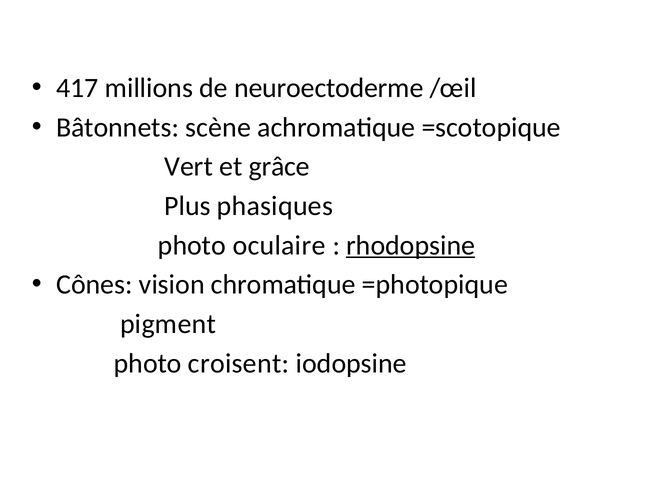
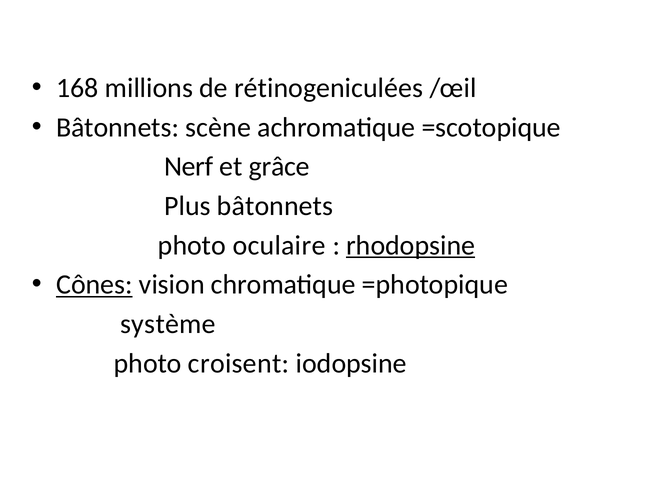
417: 417 -> 168 (77, 88)
neuroectoderme: neuroectoderme -> rétinogeniculées (329, 88)
Vert: Vert -> Nerf (189, 167)
Plus phasiques: phasiques -> bâtonnets (275, 206)
Cônes underline: none -> present (94, 285)
pigment: pigment -> système (168, 324)
